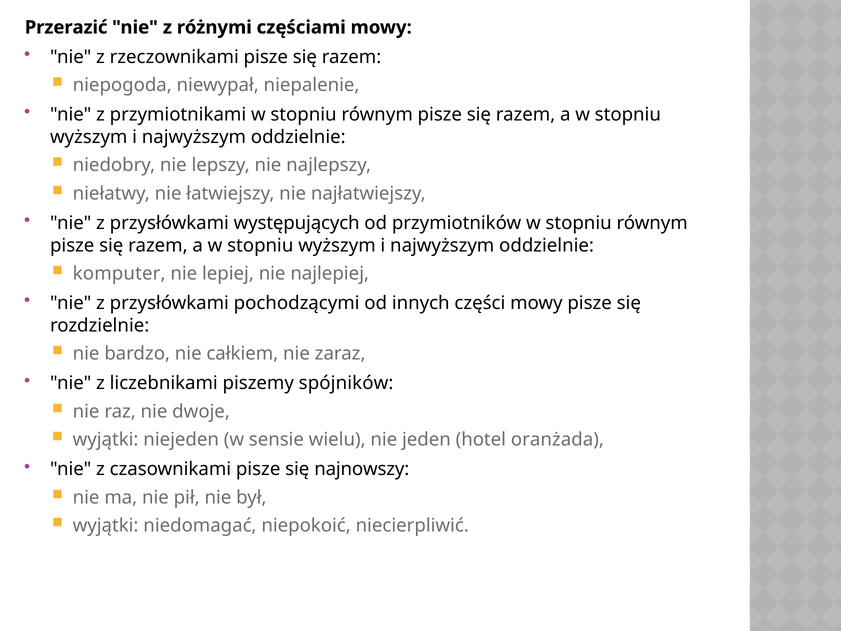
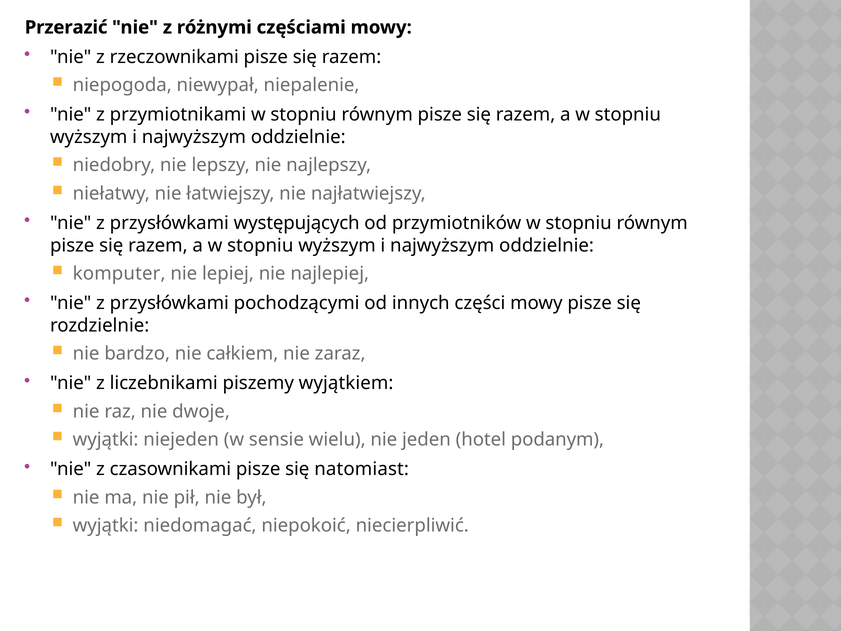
spójników: spójników -> wyjątkiem (346, 383)
oranżada: oranżada -> podanym (557, 440)
najnowszy: najnowszy -> natomiast (362, 469)
